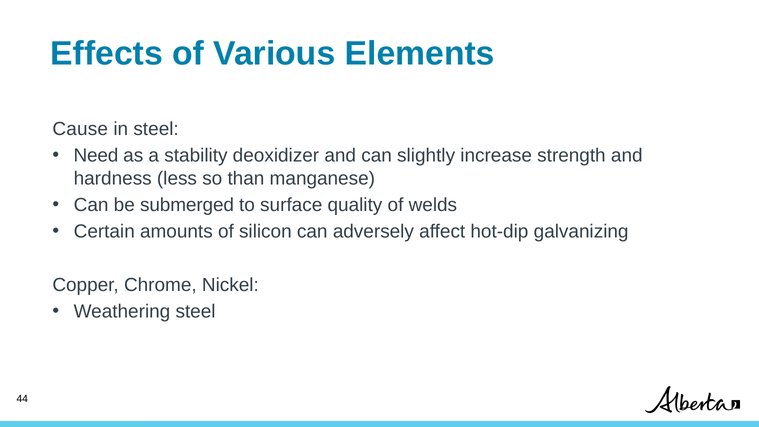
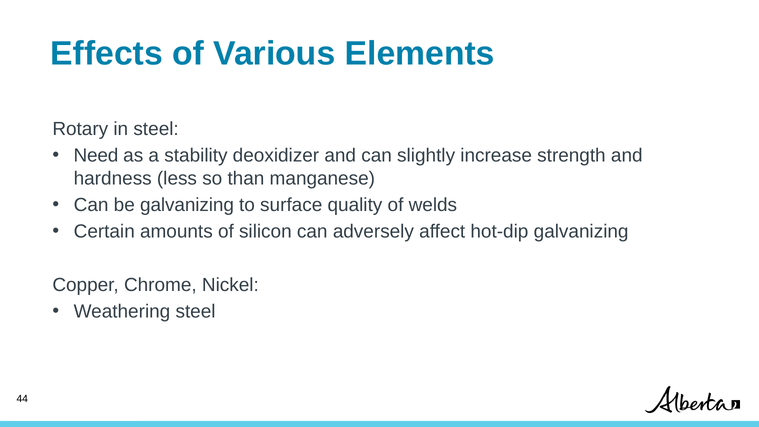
Cause: Cause -> Rotary (80, 129)
be submerged: submerged -> galvanizing (187, 205)
